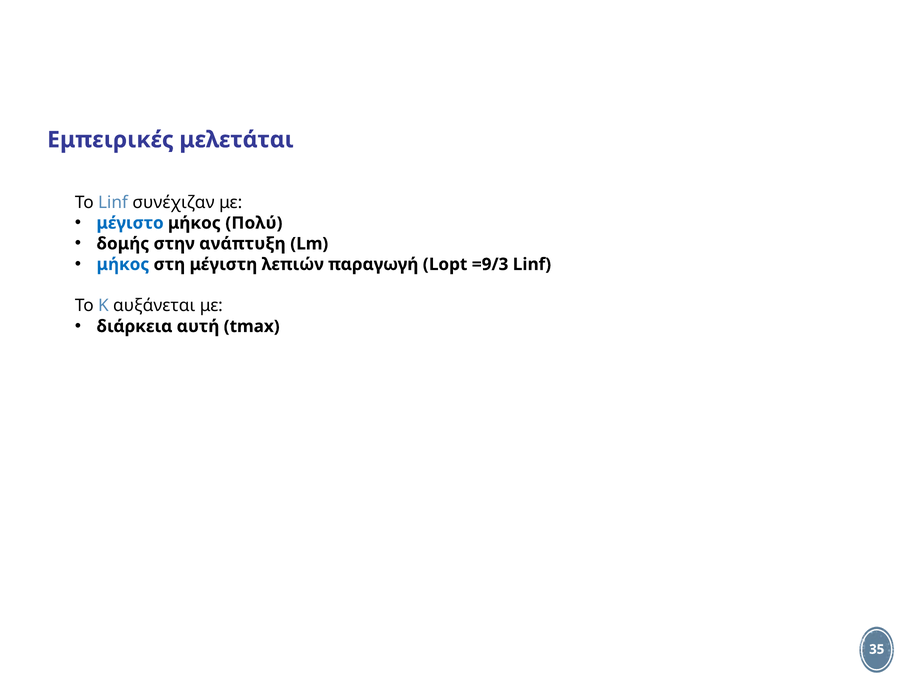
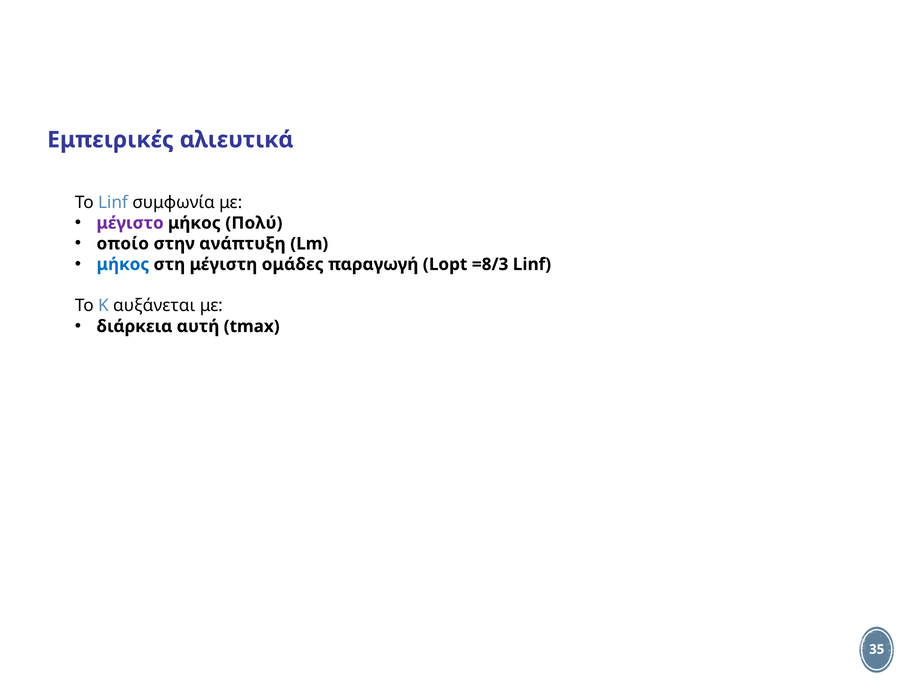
μελετάται: μελετάται -> αλιευτικά (237, 140)
συνέχιζαν: συνέχιζαν -> συμφωνία (174, 202)
μέγιστο colour: blue -> purple (130, 223)
δομής: δομής -> οποίο (123, 243)
λεπιών: λεπιών -> ομάδες (293, 264)
=9/3: =9/3 -> =8/3 (490, 264)
